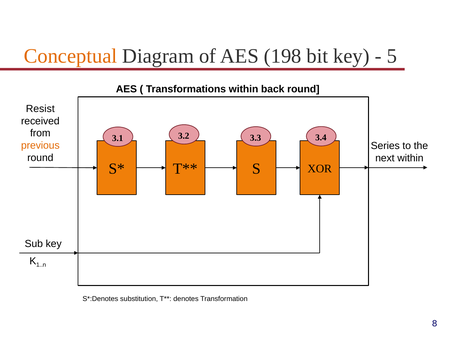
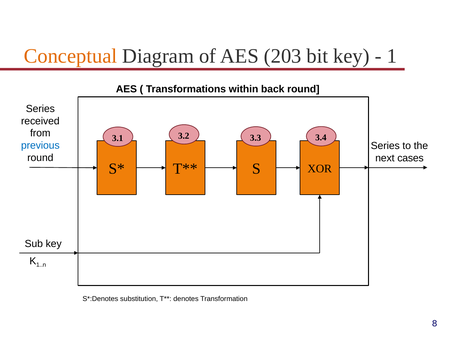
198: 198 -> 203 (283, 56)
5: 5 -> 1 (392, 56)
Resist: Resist -> Series (40, 109)
previous colour: orange -> blue (40, 145)
next within: within -> cases (411, 158)
